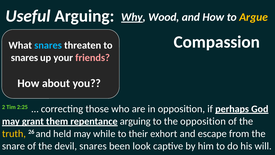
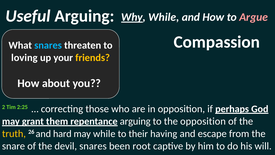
Why Wood: Wood -> While (164, 17)
Argue colour: yellow -> pink (254, 17)
snares: snares -> loving (24, 58)
friends colour: pink -> yellow (93, 58)
held: held -> hard (62, 133)
exhort: exhort -> having (164, 133)
look: look -> root (142, 146)
